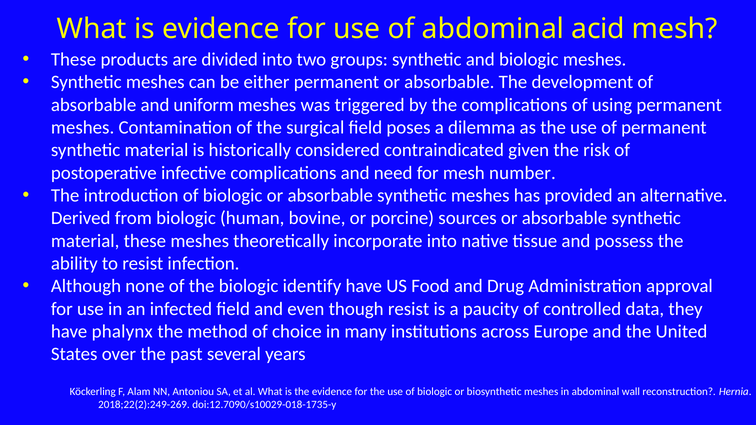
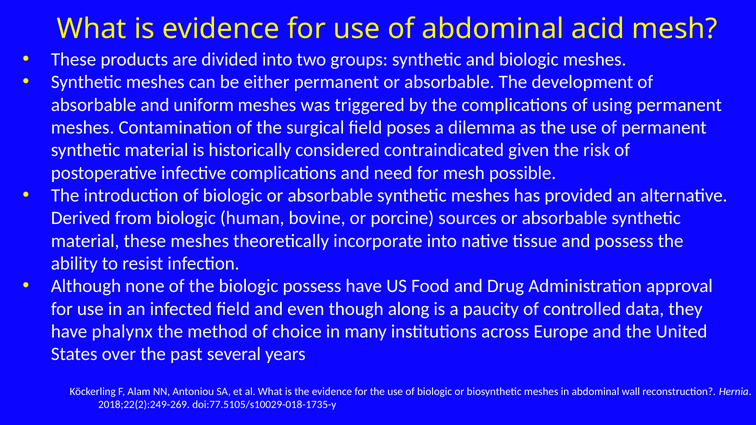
number: number -> possible (523, 173)
biologic identify: identify -> possess (312, 286)
though resist: resist -> along (409, 309)
doi:12.7090/s10029-018-1735-y: doi:12.7090/s10029-018-1735-y -> doi:77.5105/s10029-018-1735-y (264, 405)
